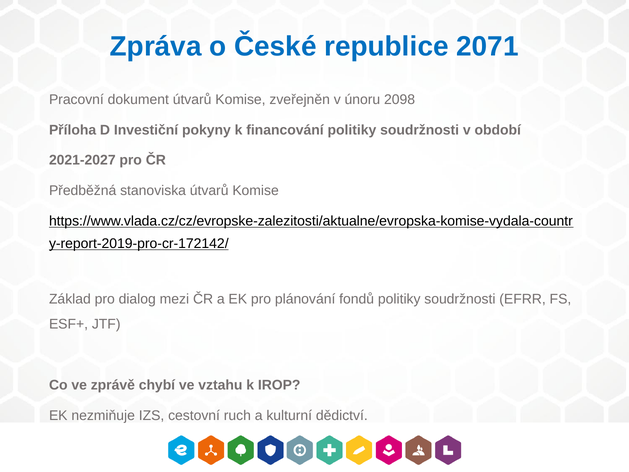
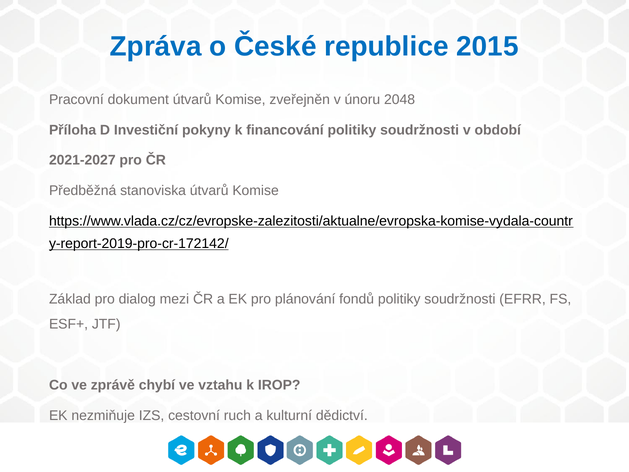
2071: 2071 -> 2015 (487, 47)
2098: 2098 -> 2048 (400, 99)
